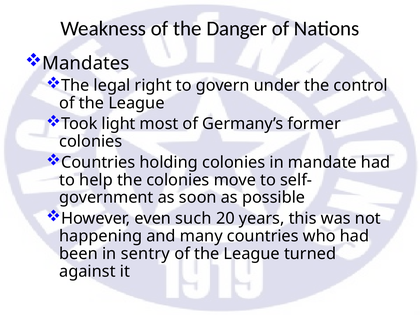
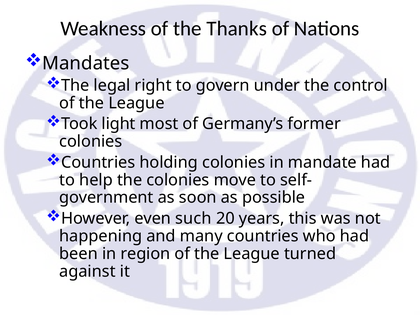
Danger: Danger -> Thanks (237, 29)
sentry: sentry -> region (145, 254)
